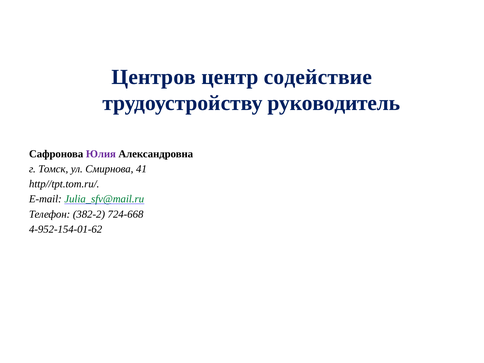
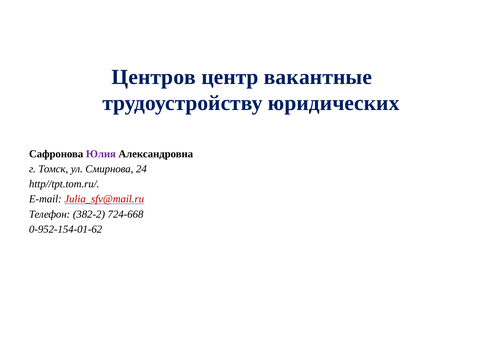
содействие: содействие -> вакантные (318, 77)
руководитель: руководитель -> юридических (334, 103)
41: 41 -> 24 (141, 169)
Julia_sfv@mail.ru colour: green -> red (104, 199)
4-952-154-01-62: 4-952-154-01-62 -> 0-952-154-01-62 (66, 229)
